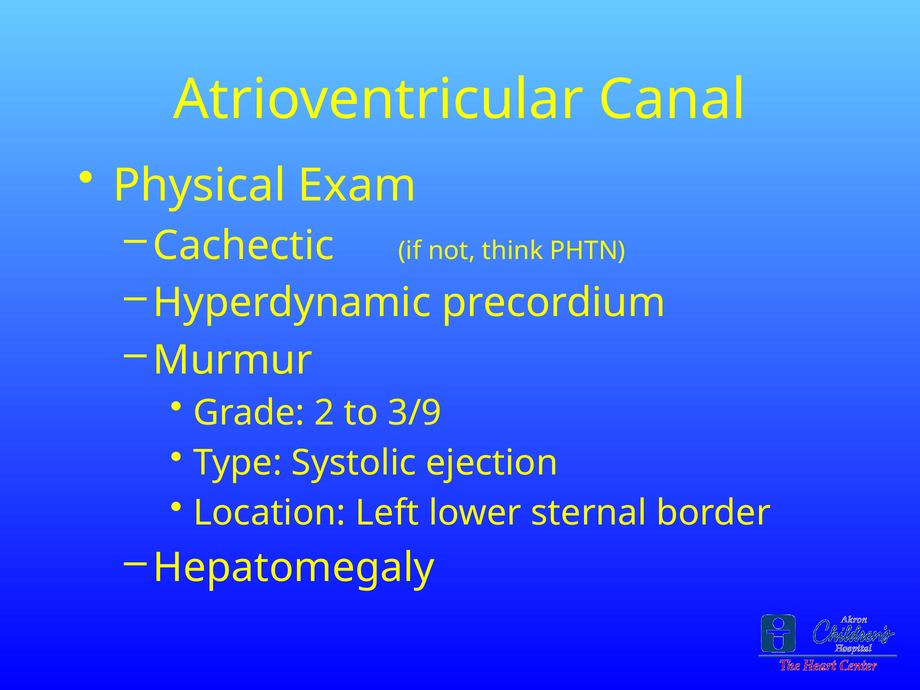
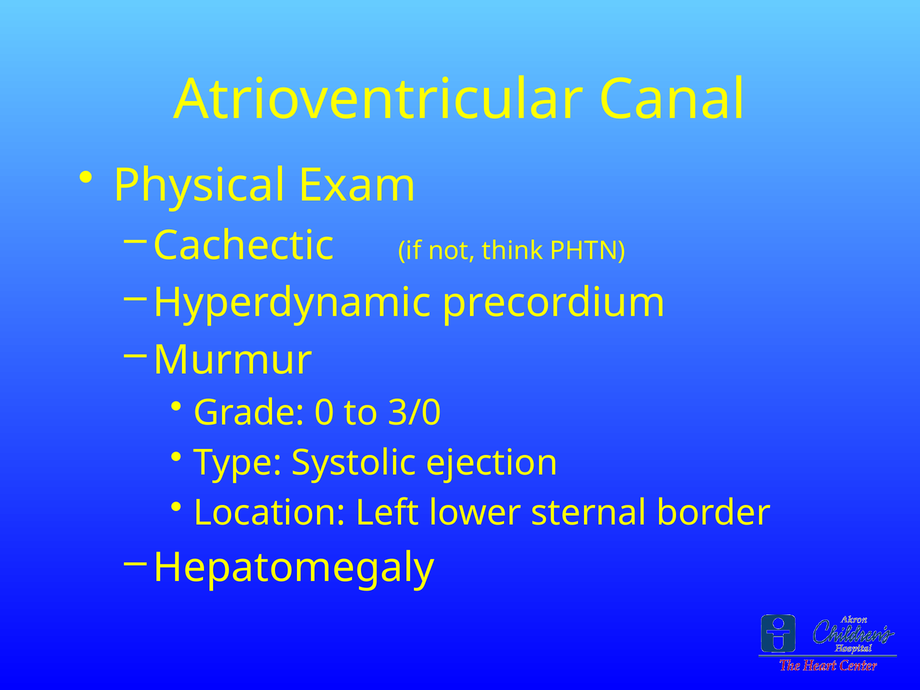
2: 2 -> 0 (324, 413)
3/9: 3/9 -> 3/0 (415, 413)
